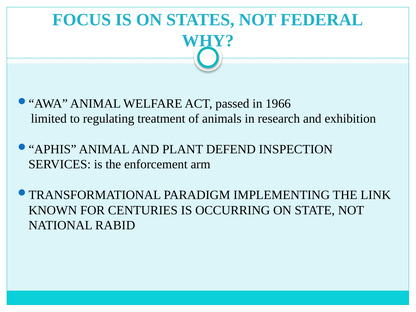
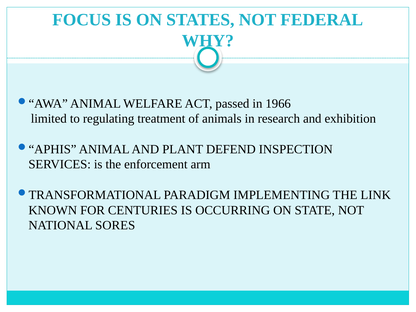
RABID: RABID -> SORES (115, 225)
